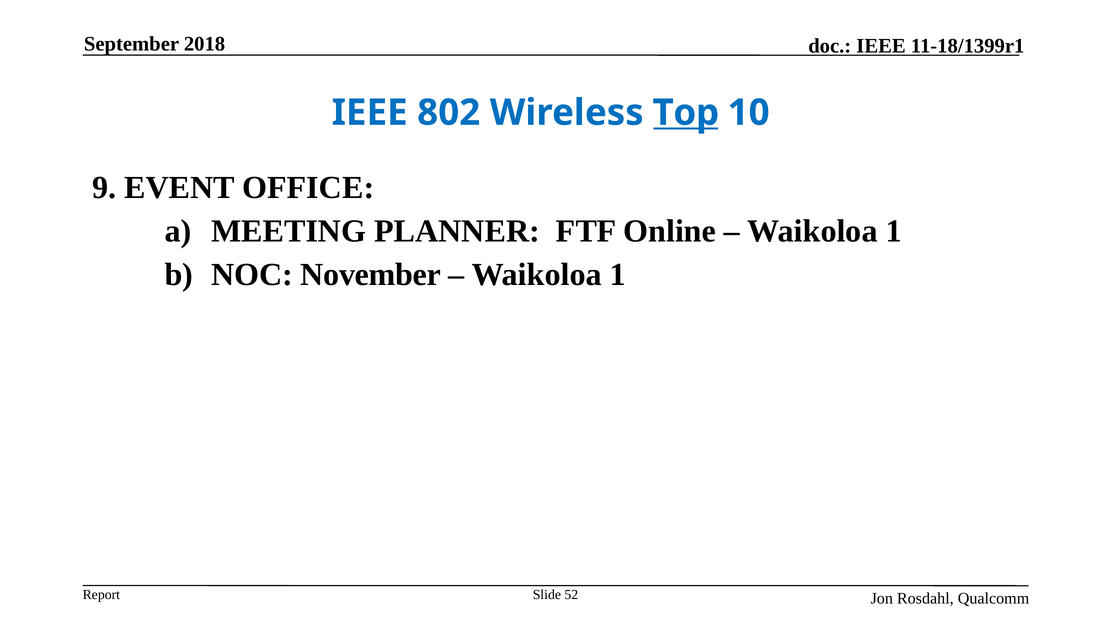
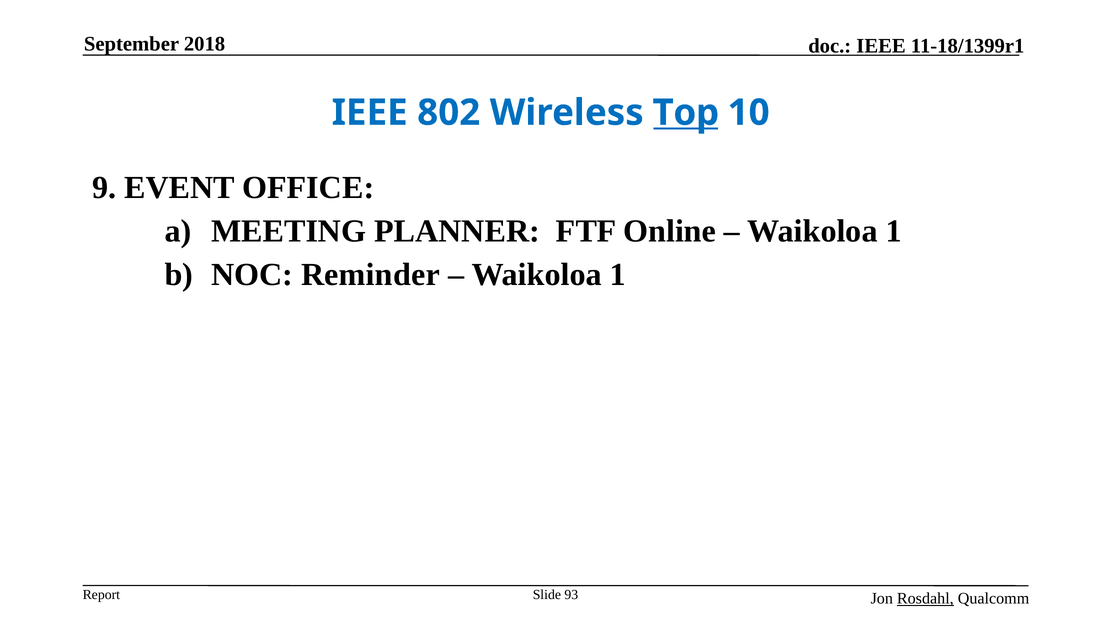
November: November -> Reminder (370, 275)
52: 52 -> 93 (571, 595)
Rosdahl underline: none -> present (925, 598)
